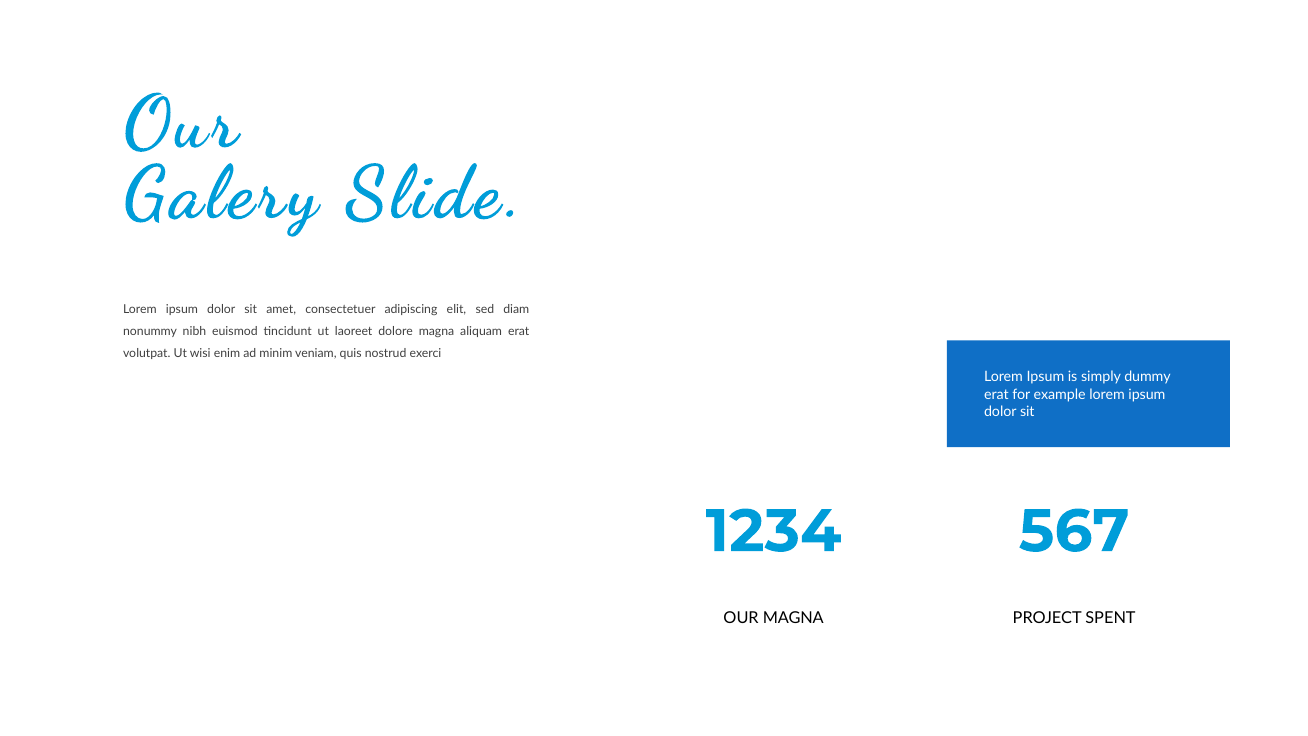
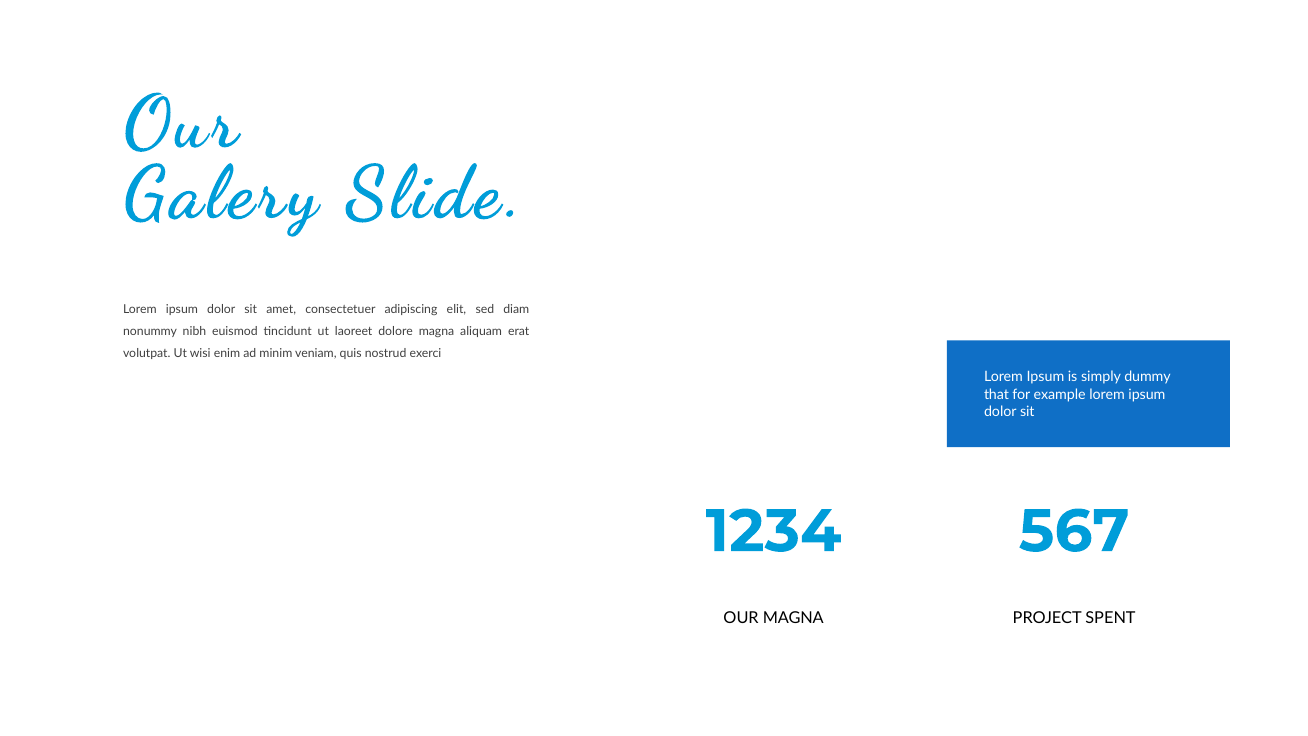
erat: erat -> that (996, 394)
